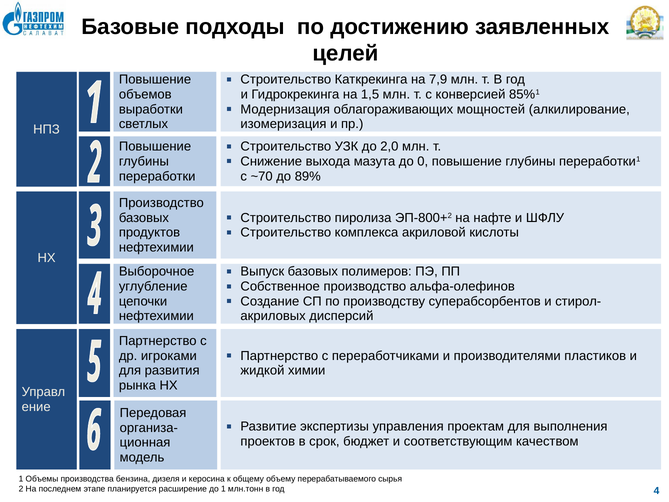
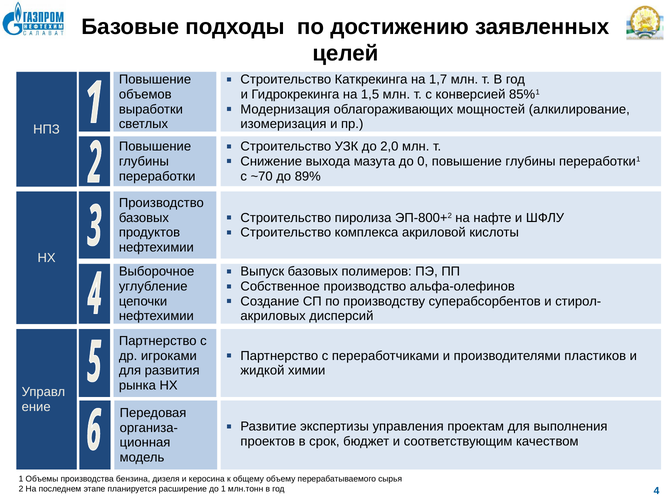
7,9: 7,9 -> 1,7 (438, 80)
